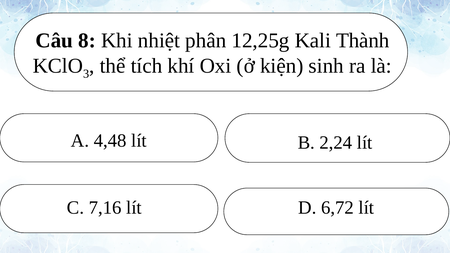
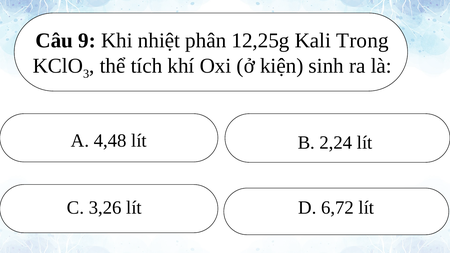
8: 8 -> 9 (87, 40)
Thành: Thành -> Trong (363, 40)
7,16: 7,16 -> 3,26 (105, 208)
